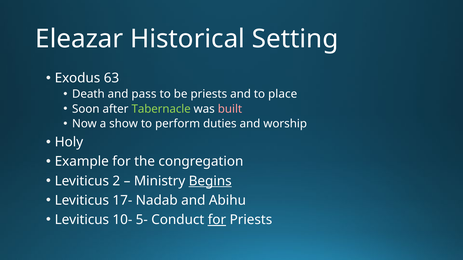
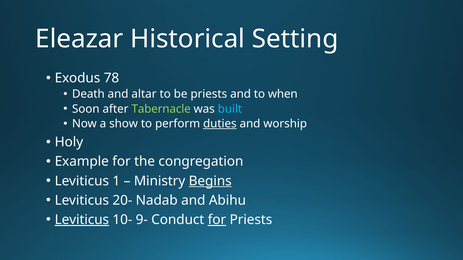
63: 63 -> 78 (111, 78)
pass: pass -> altar (144, 94)
place: place -> when (283, 94)
built colour: pink -> light blue (230, 109)
duties underline: none -> present (220, 124)
2: 2 -> 1 (116, 181)
17-: 17- -> 20- (122, 201)
Leviticus underline: none -> present (82, 220)
5-: 5- -> 9- (142, 220)
